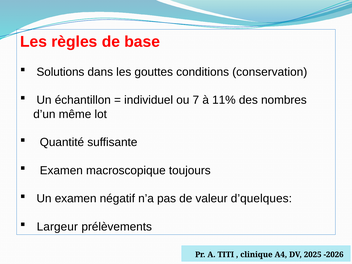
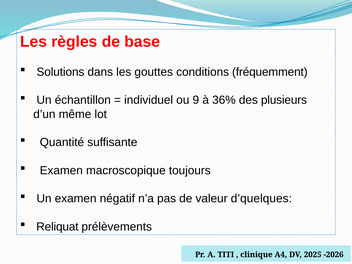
conservation: conservation -> fréquemment (270, 72)
7: 7 -> 9 (196, 100)
11%: 11% -> 36% (224, 100)
nombres: nombres -> plusieurs (284, 100)
Largeur: Largeur -> Reliquat (57, 227)
